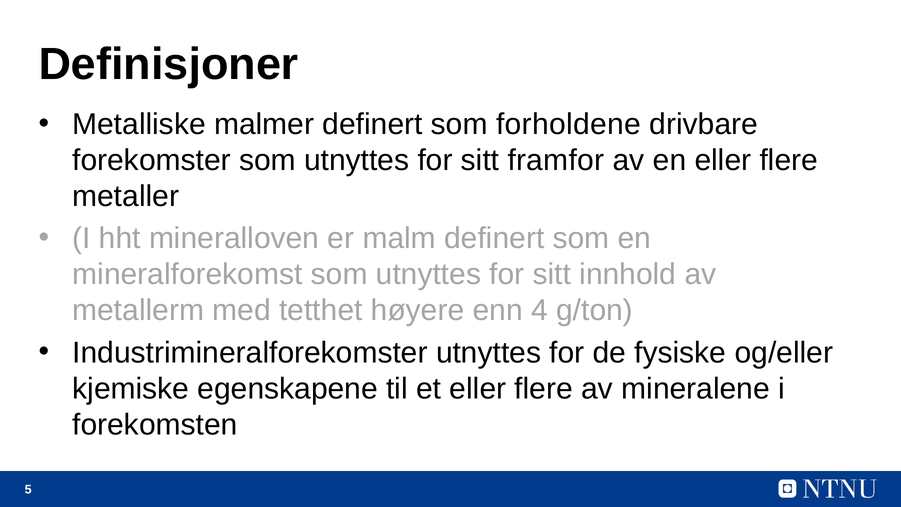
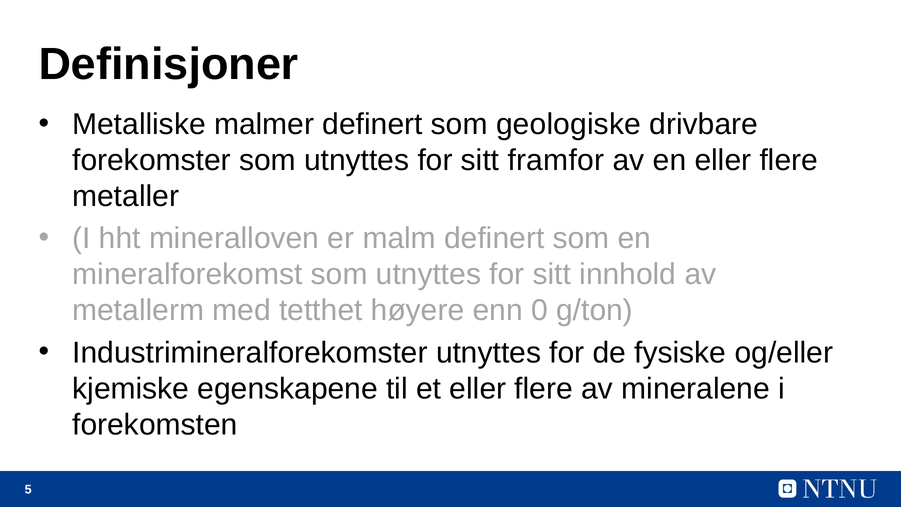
forholdene: forholdene -> geologiske (568, 124)
4: 4 -> 0 (539, 310)
